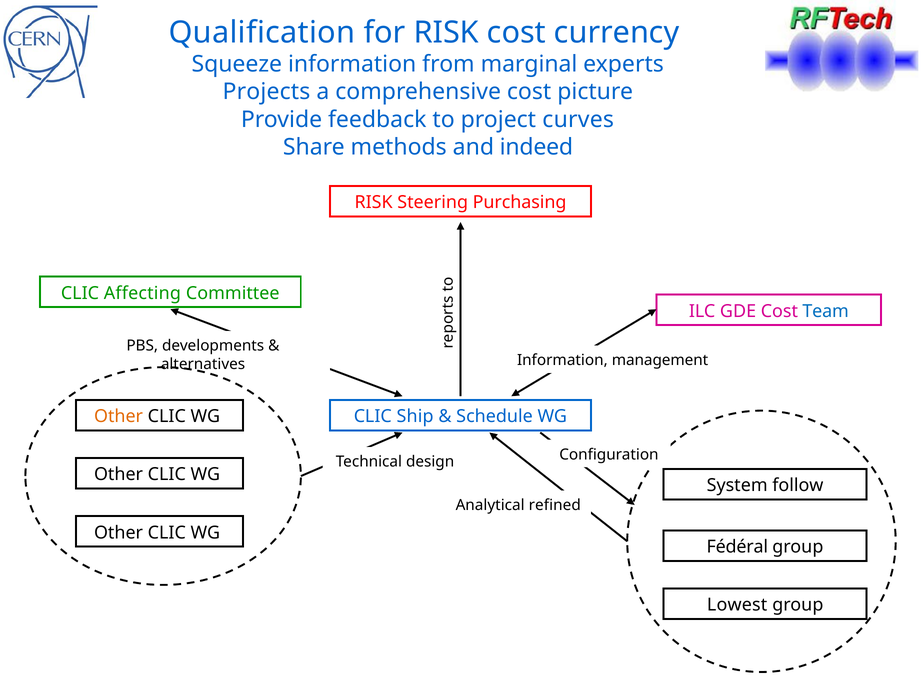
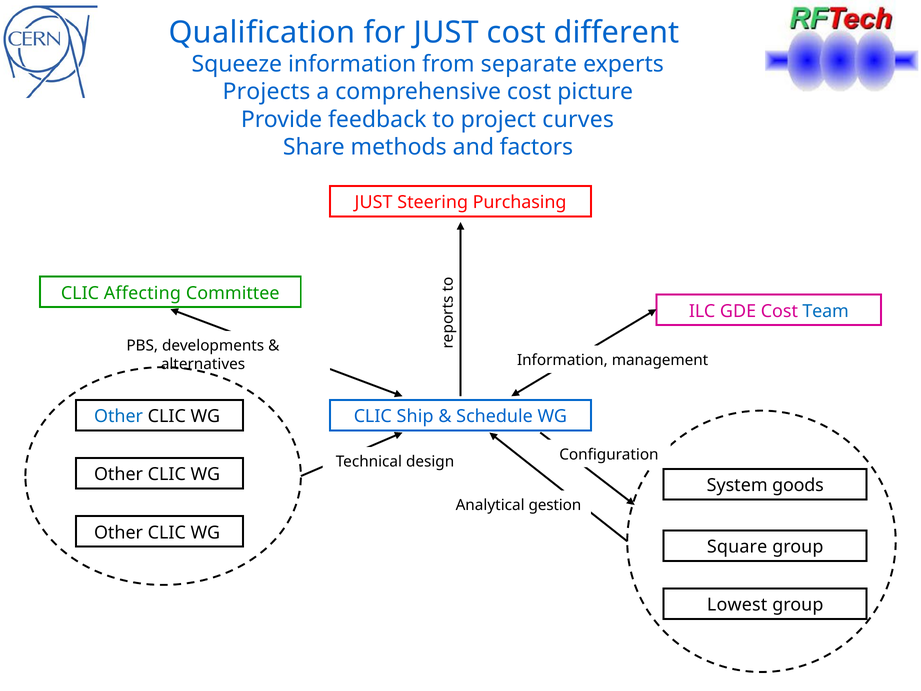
for RISK: RISK -> JUST (446, 33)
currency: currency -> different (617, 33)
marginal: marginal -> separate (529, 64)
indeed: indeed -> factors (536, 147)
RISK: RISK -> JUST (374, 202)
Other colour: orange -> blue (119, 416)
follow: follow -> goods (798, 485)
refined: refined -> gestion (555, 505)
Fédéral: Fédéral -> Square (737, 547)
